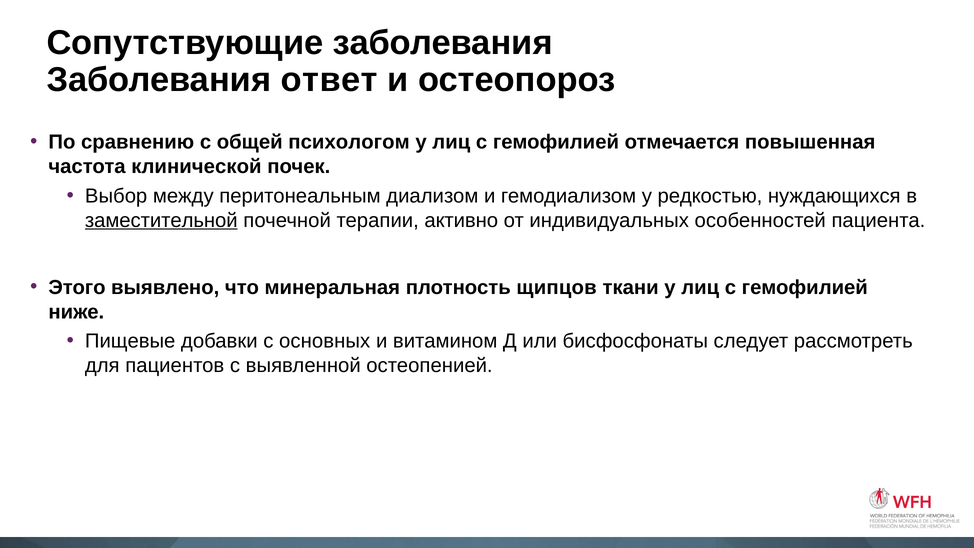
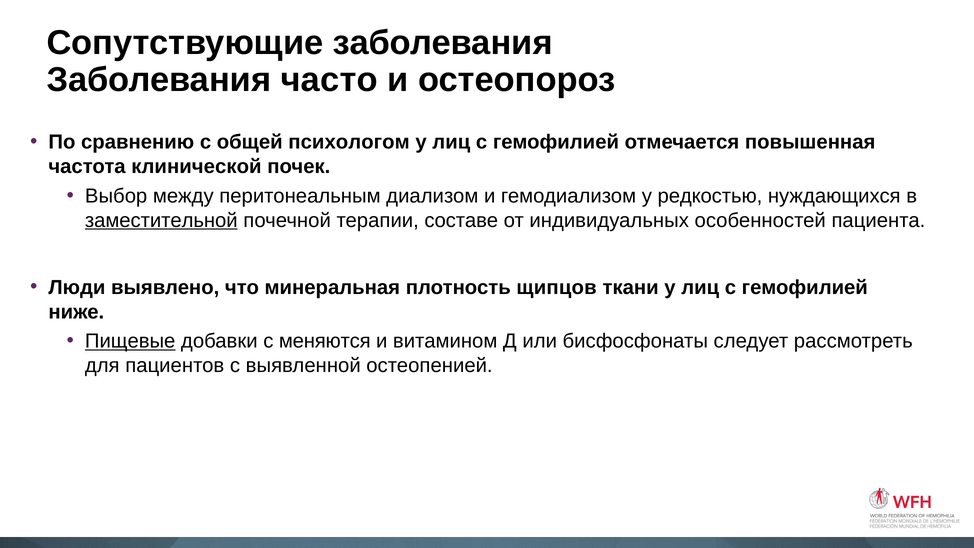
ответ: ответ -> часто (329, 80)
активно: активно -> составе (461, 220)
Этого: Этого -> Люди (77, 287)
Пищевые underline: none -> present (130, 341)
основных: основных -> меняются (325, 341)
